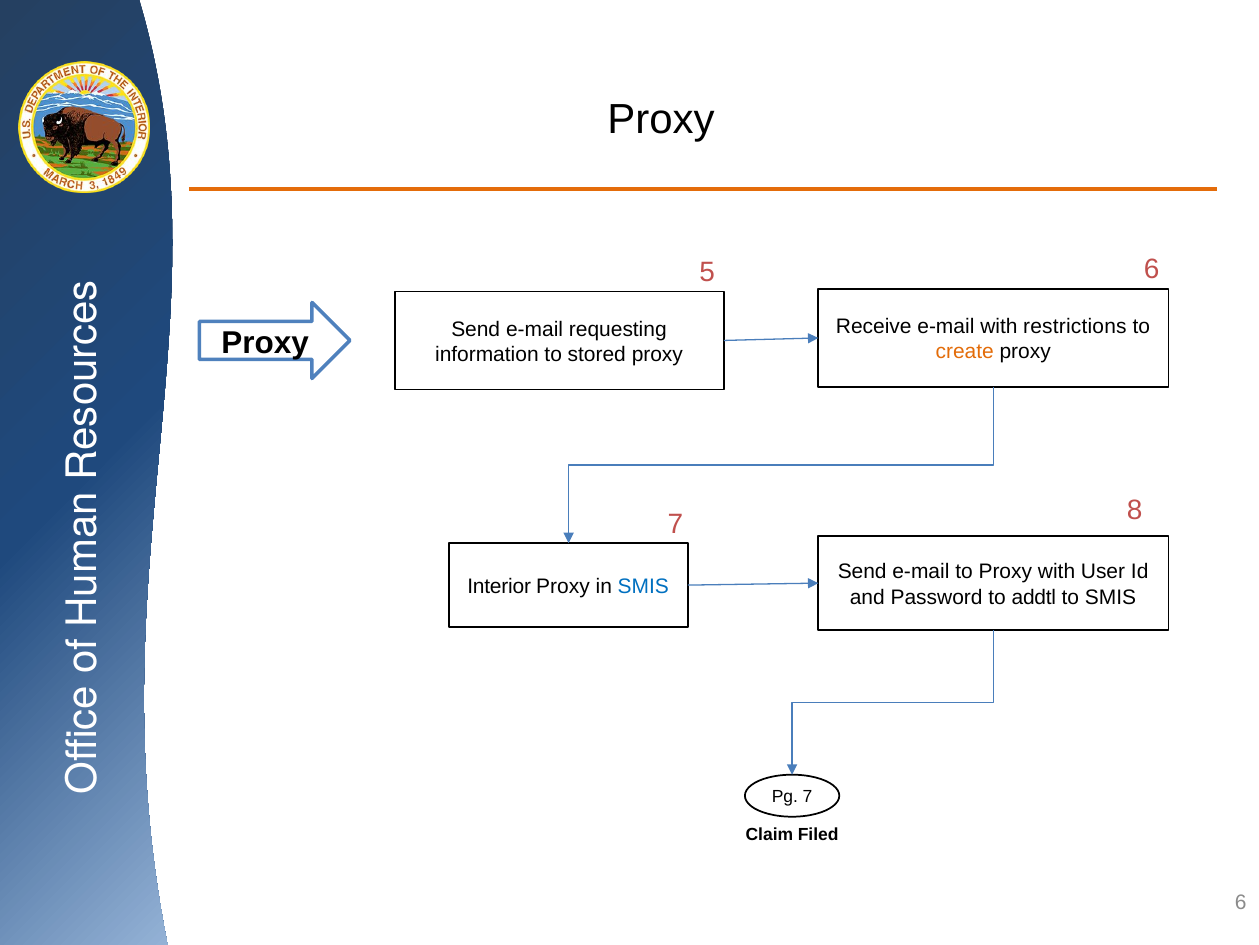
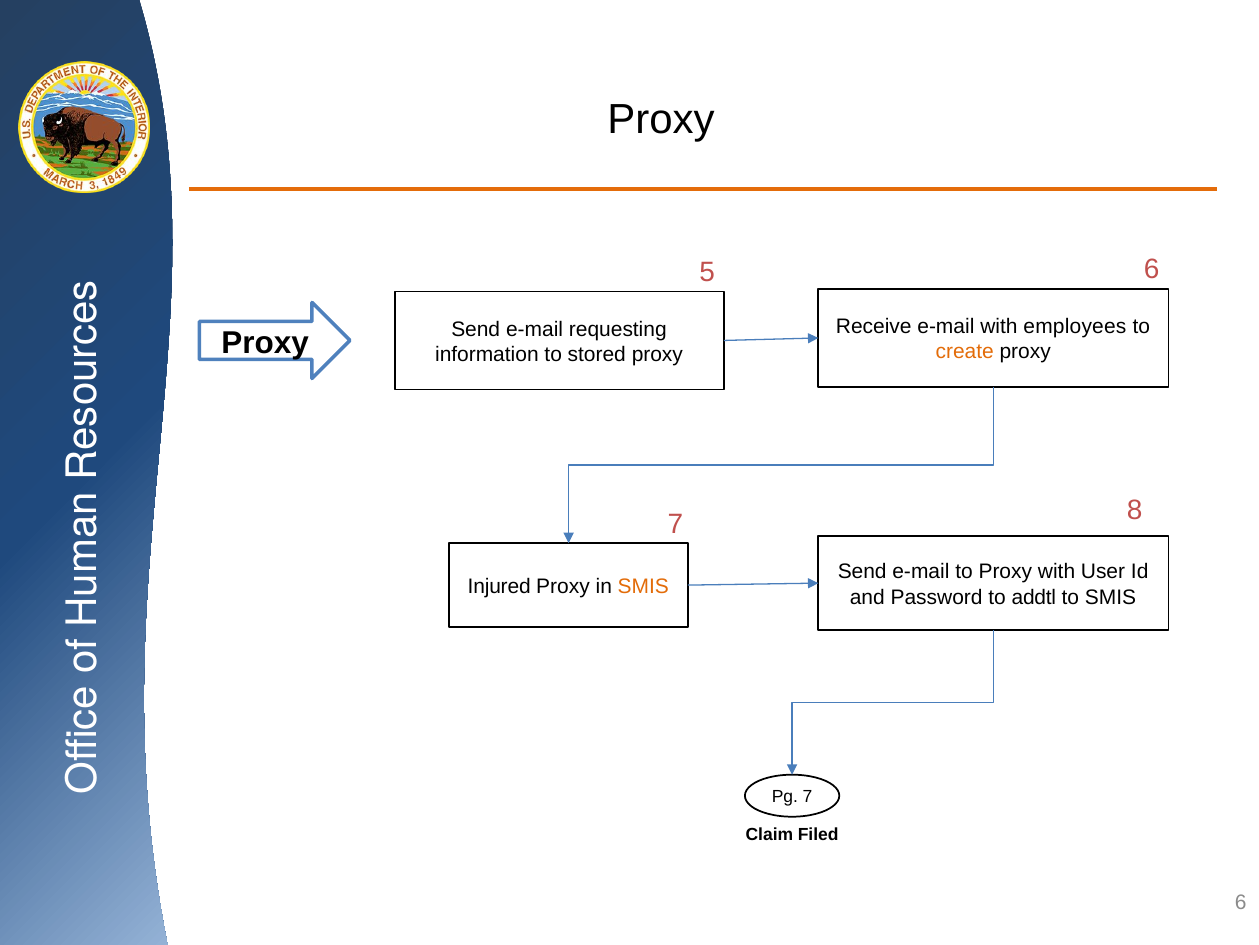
restrictions: restrictions -> employees (1075, 327)
Interior: Interior -> Injured (499, 586)
SMIS colour: blue -> orange (643, 586)
